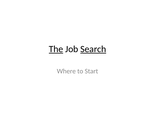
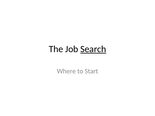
The underline: present -> none (56, 49)
